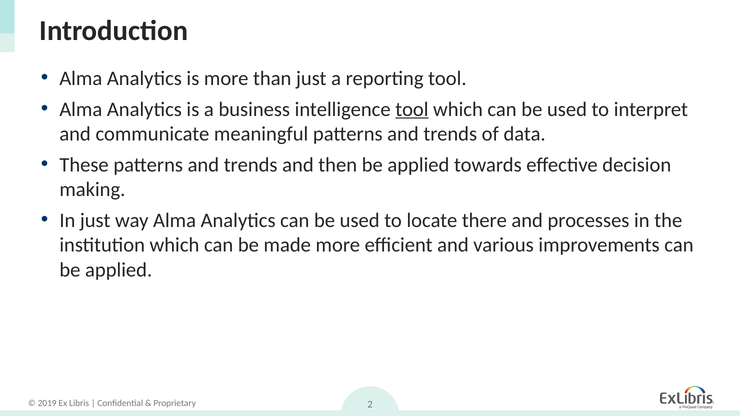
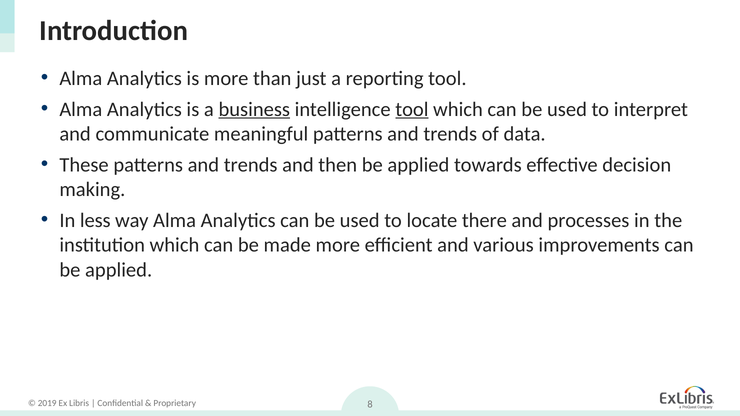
business underline: none -> present (254, 109)
In just: just -> less (95, 220)
2: 2 -> 8 (370, 405)
